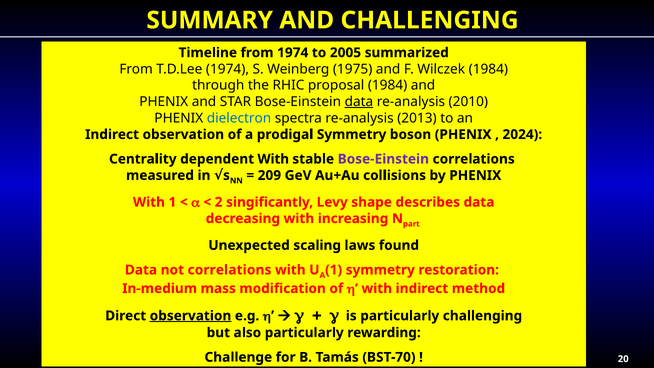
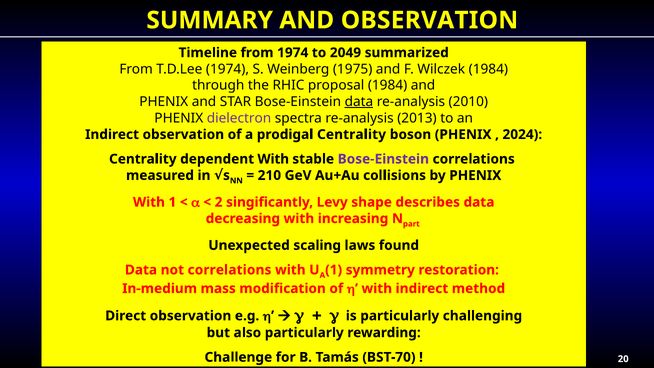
AND CHALLENGING: CHALLENGING -> OBSERVATION (429, 20)
2005: 2005 -> 2049 (345, 53)
dielectron colour: blue -> purple (239, 118)
prodigal Symmetry: Symmetry -> Centrality (351, 134)
209: 209 -> 210 (269, 175)
observation underline: present -> none (191, 316)
